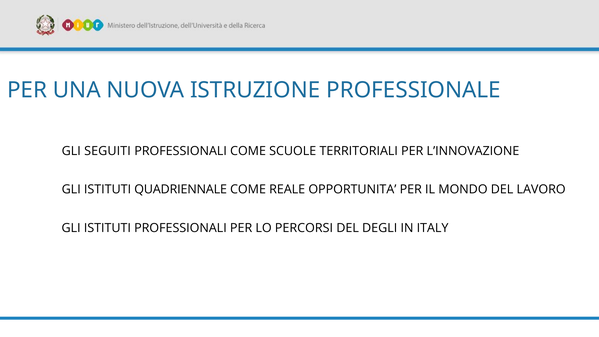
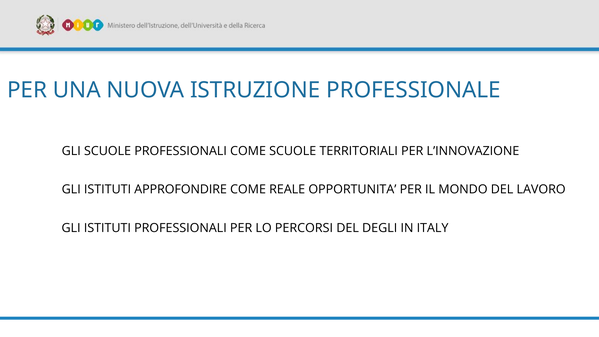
GLI SEGUITI: SEGUITI -> SCUOLE (108, 151)
QUADRIENNALE: QUADRIENNALE -> APPROFONDIRE (181, 189)
